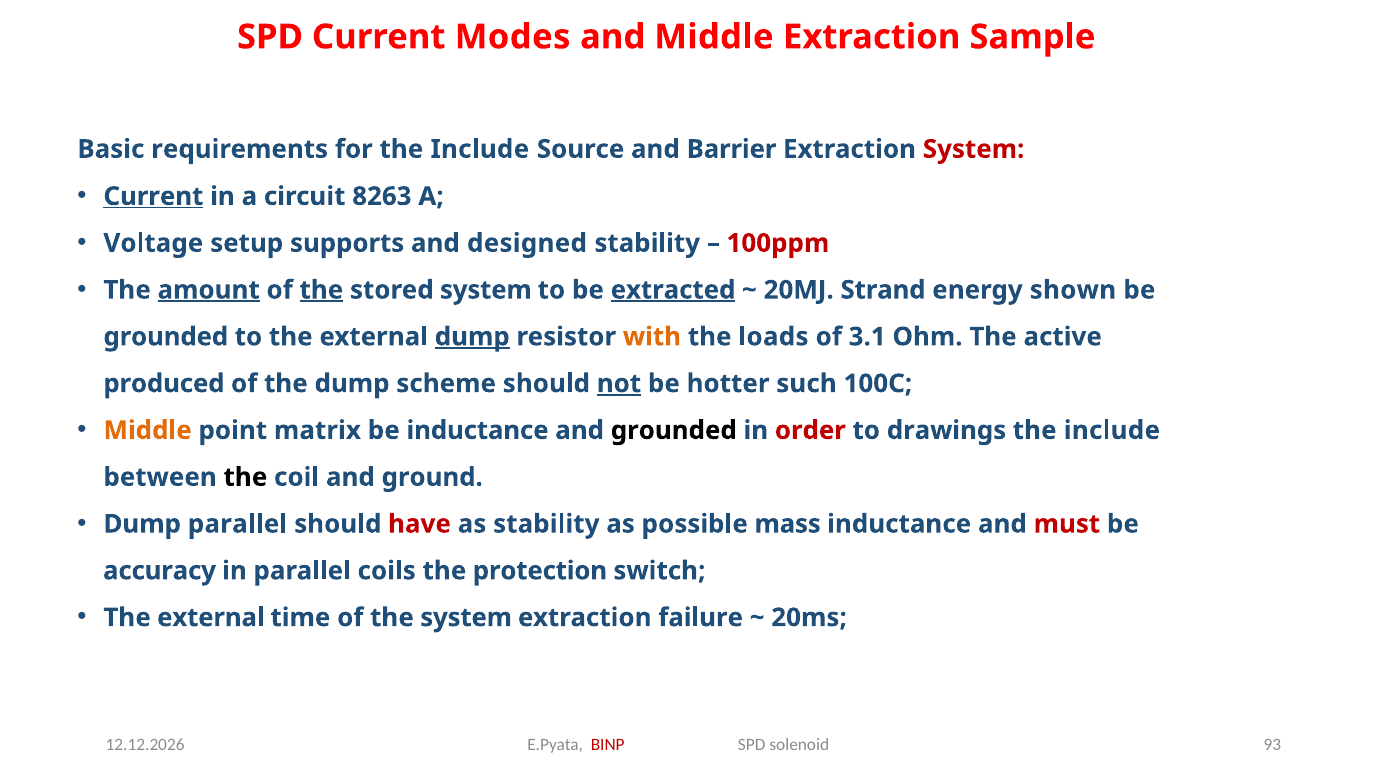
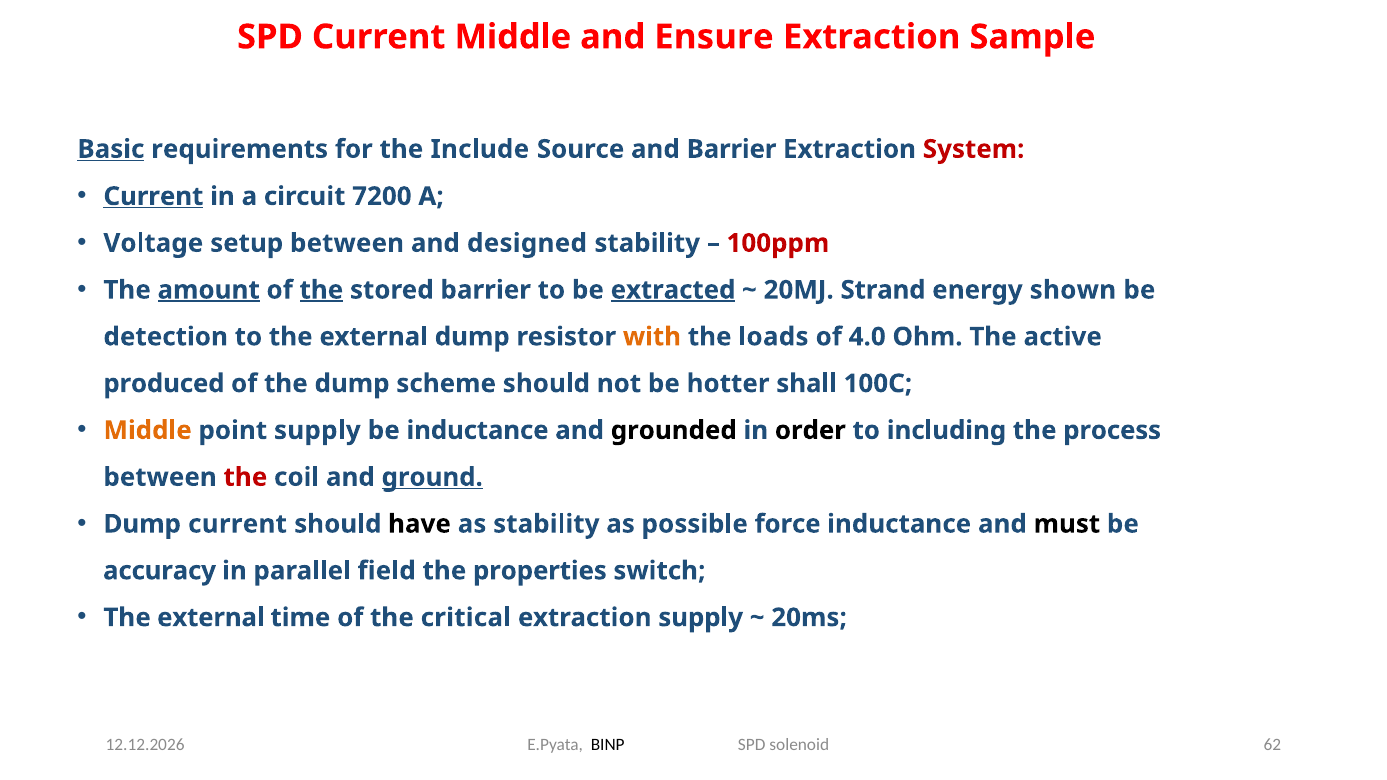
Current Modes: Modes -> Middle (513, 37)
and Middle: Middle -> Ensure (714, 37)
Basic underline: none -> present (111, 149)
8263: 8263 -> 7200 (382, 196)
setup supports: supports -> between (347, 243)
stored system: system -> barrier (486, 290)
grounded: grounded -> detection (166, 337)
dump underline: present -> none (472, 337)
3.1: 3.1 -> 4.0 (867, 337)
not underline: present -> none (619, 384)
such: such -> shall (807, 384)
point matrix: matrix -> supply (317, 430)
order colour: red -> black (810, 430)
drawings: drawings -> including (947, 430)
include: include -> process (1112, 430)
the colour: black -> red (245, 477)
ground underline: none -> present (432, 477)
Dump parallel: parallel -> current (237, 524)
have colour: red -> black (419, 524)
mass: mass -> force (788, 524)
must colour: red -> black (1067, 524)
coils: coils -> field (387, 571)
protection: protection -> properties (540, 571)
the system: system -> critical (466, 618)
extraction failure: failure -> supply (701, 618)
93: 93 -> 62 (1272, 745)
BINP colour: red -> black (608, 745)
